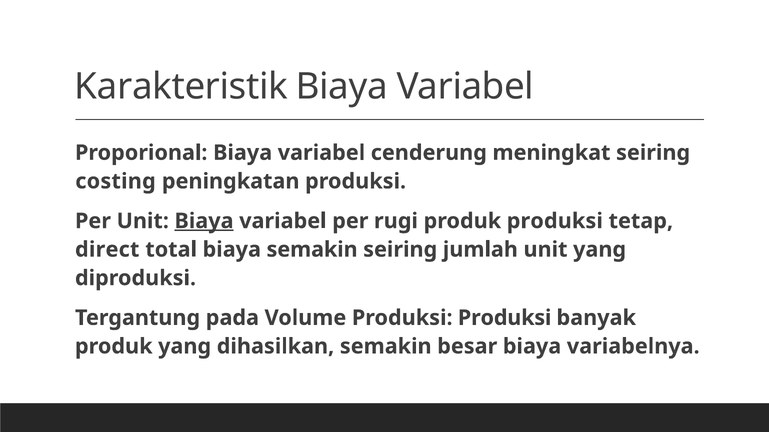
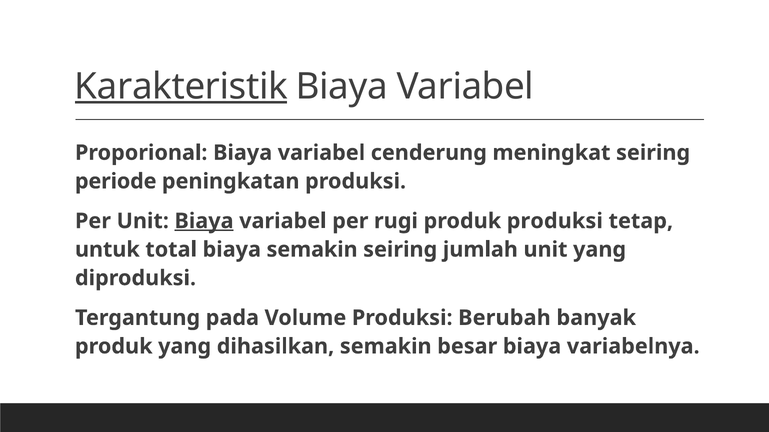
Karakteristik underline: none -> present (181, 87)
costing: costing -> periode (116, 182)
direct: direct -> untuk (107, 250)
Produksi Produksi: Produksi -> Berubah (504, 318)
